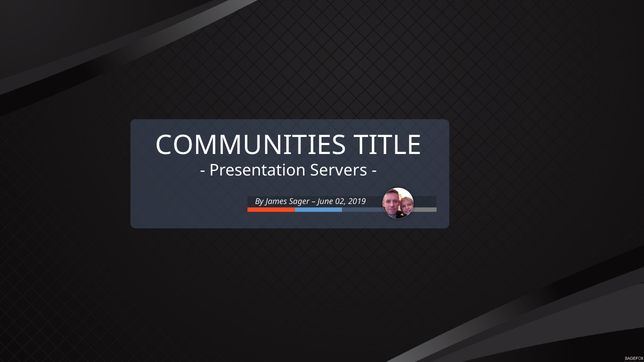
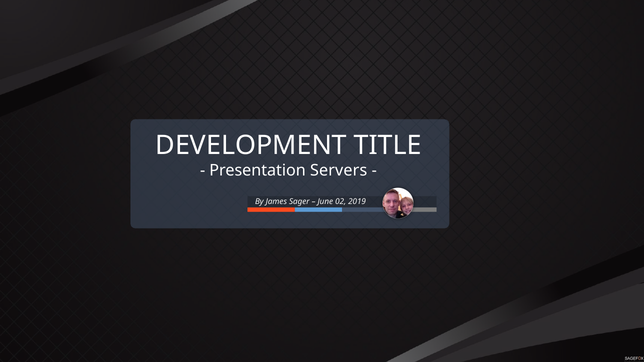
COMMUNITIES: COMMUNITIES -> DEVELOPMENT (251, 146)
